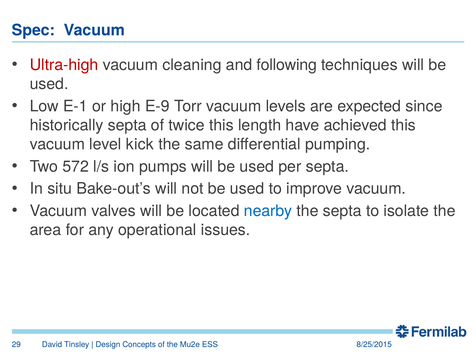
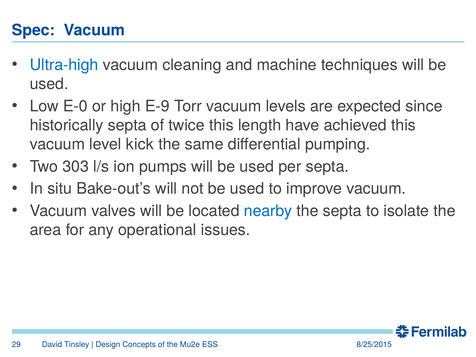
Ultra-high colour: red -> blue (64, 65)
following: following -> machine (287, 65)
E-1: E-1 -> E-0 (75, 106)
572: 572 -> 303 (76, 166)
